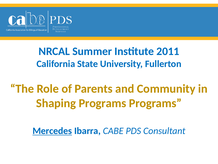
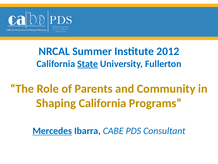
2011: 2011 -> 2012 (168, 51)
State underline: none -> present (88, 64)
Shaping Programs: Programs -> California (103, 103)
